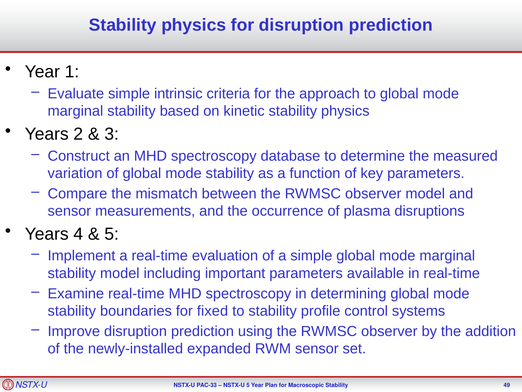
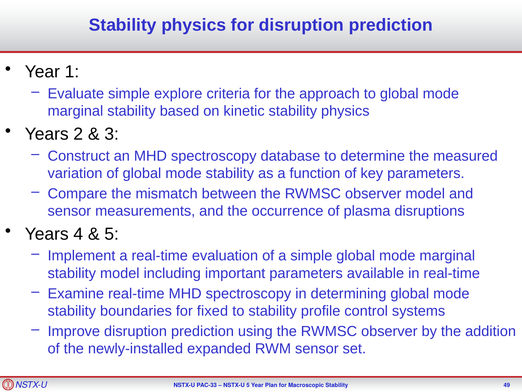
intrinsic: intrinsic -> explore (178, 94)
